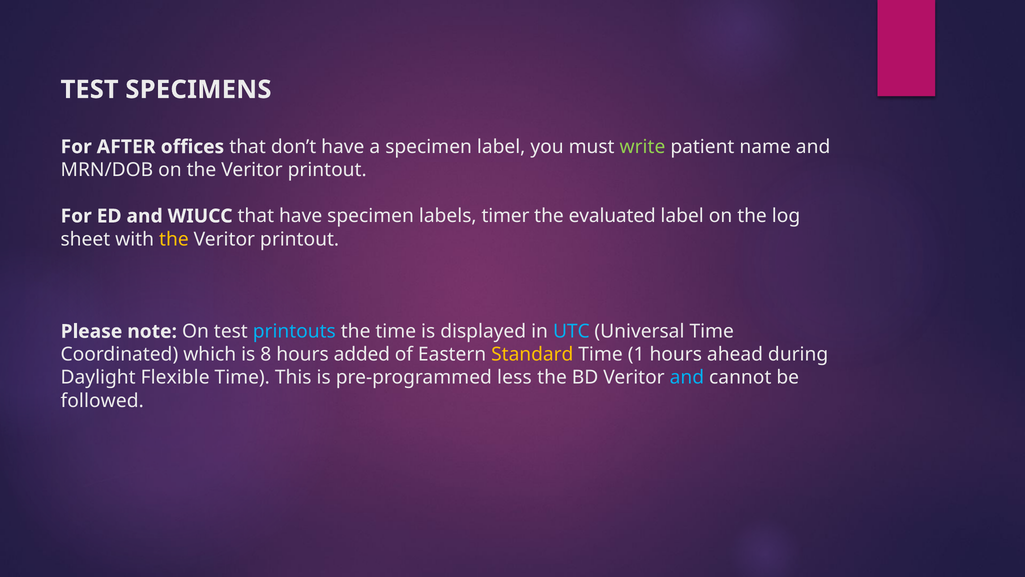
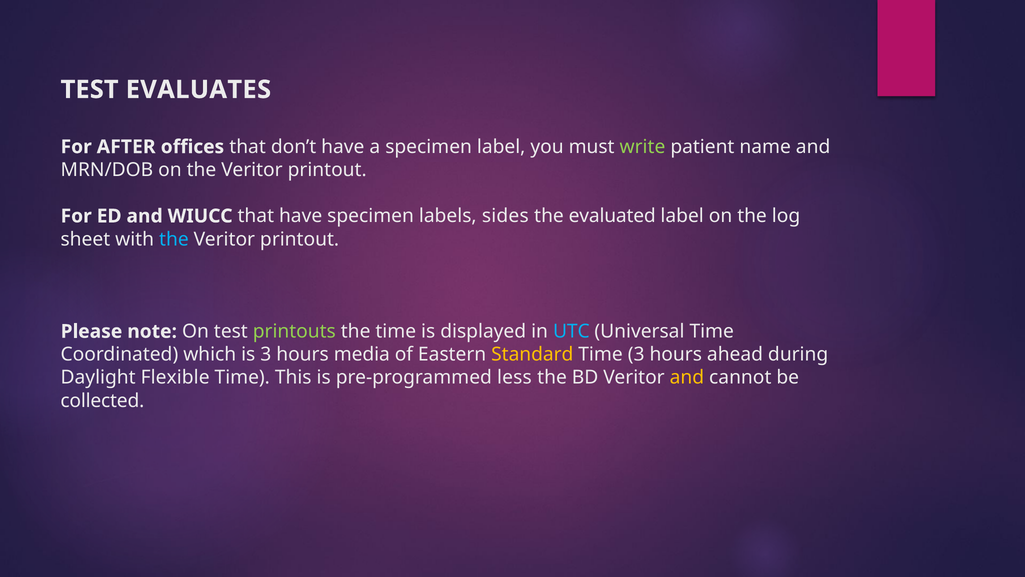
SPECIMENS: SPECIMENS -> EVALUATES (198, 90)
timer: timer -> sides (505, 216)
the colour: yellow -> light blue (174, 239)
printouts colour: light blue -> light green (294, 331)
is 8: 8 -> 3 (266, 354)
added: added -> media (362, 354)
Time 1: 1 -> 3 (636, 354)
and colour: light blue -> yellow (687, 377)
followed: followed -> collected (102, 400)
